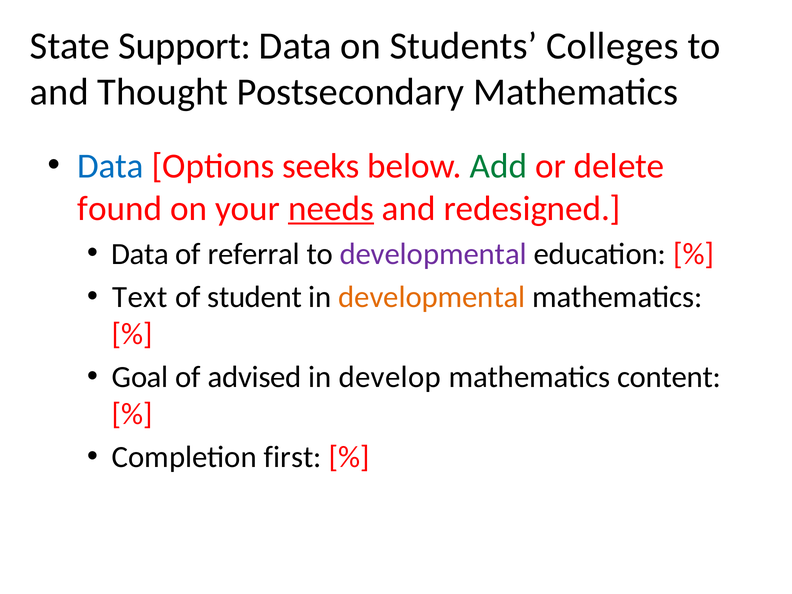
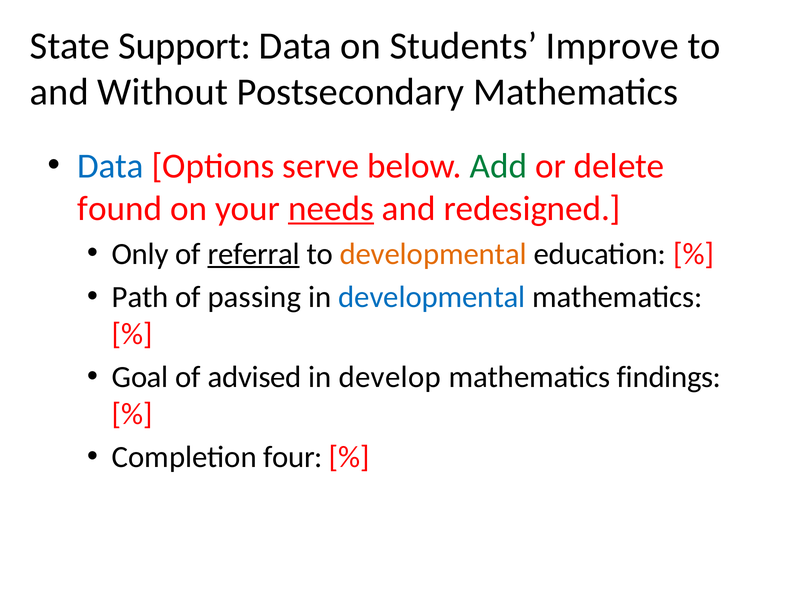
Colleges: Colleges -> Improve (612, 46)
Thought: Thought -> Without (163, 92)
seeks: seeks -> serve (321, 166)
Data: Data -> Only (140, 254)
referral underline: none -> present (254, 254)
developmental colour: purple -> orange (433, 254)
Text: Text -> Path (140, 297)
student: student -> passing (254, 297)
developmental colour: orange -> blue (432, 297)
content: content -> findings (669, 377)
first: first -> four (293, 457)
